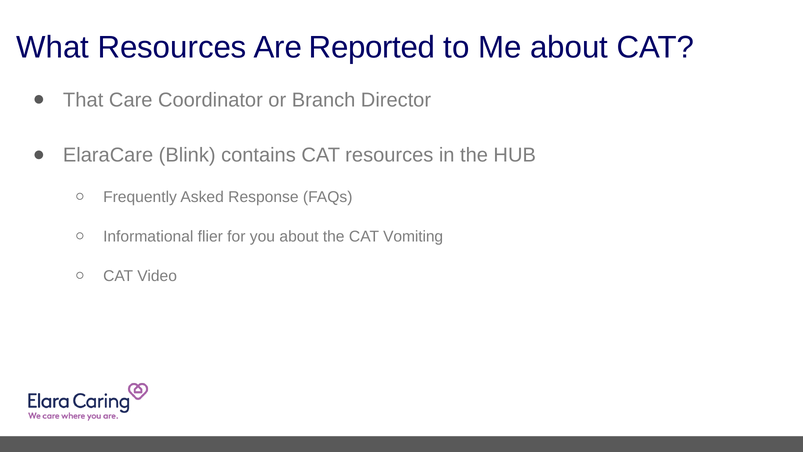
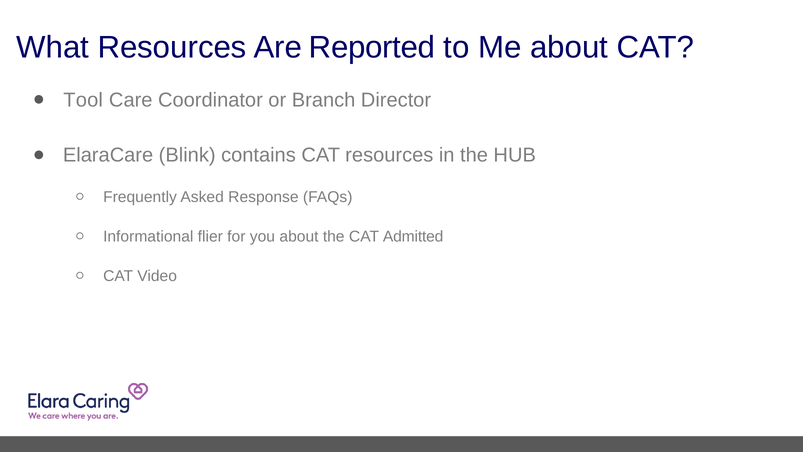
That: That -> Tool (83, 100)
Vomiting: Vomiting -> Admitted (413, 236)
